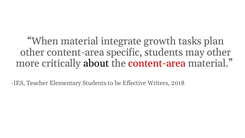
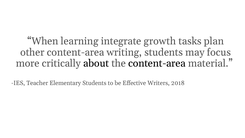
When material: material -> learning (80, 41)
specific: specific -> writing (124, 52)
may other: other -> focus (219, 52)
content-area colour: red -> black (157, 63)
